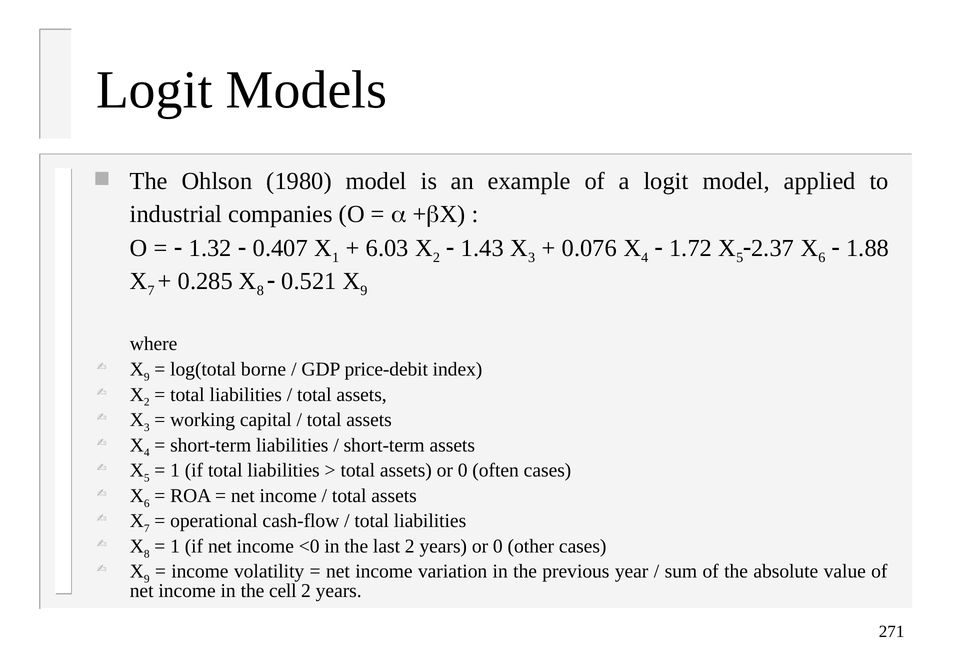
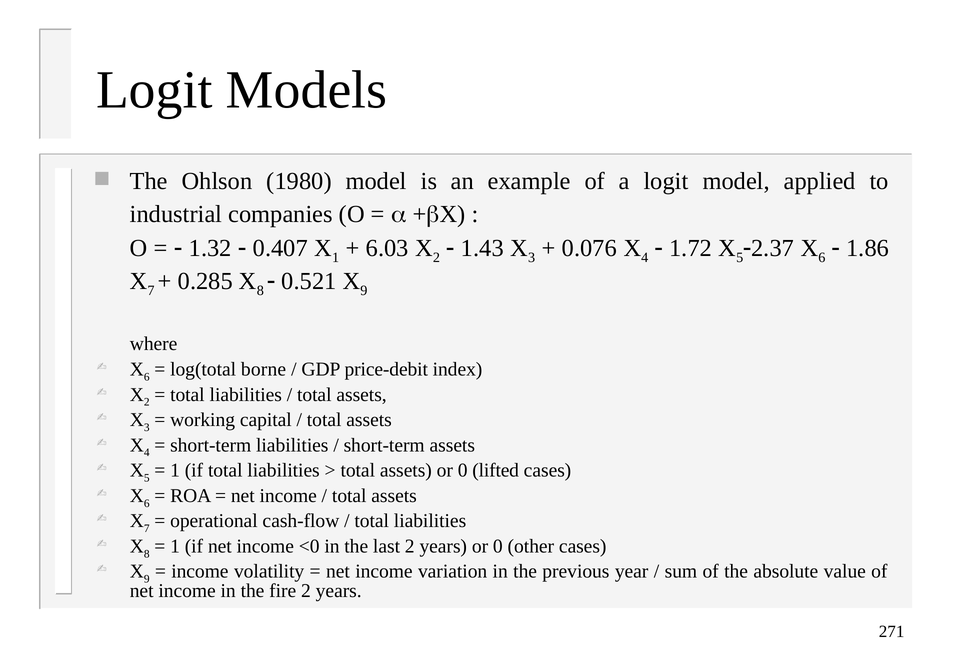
1.88: 1.88 -> 1.86 (868, 248)
9: 9 -> 6 (147, 377)
often: often -> lifted (496, 470)
cell: cell -> fire (283, 590)
